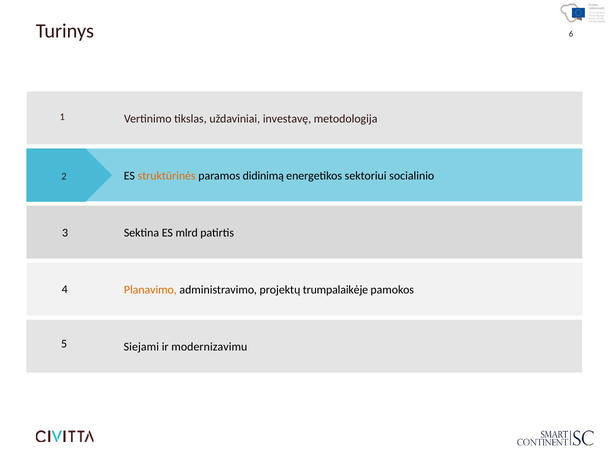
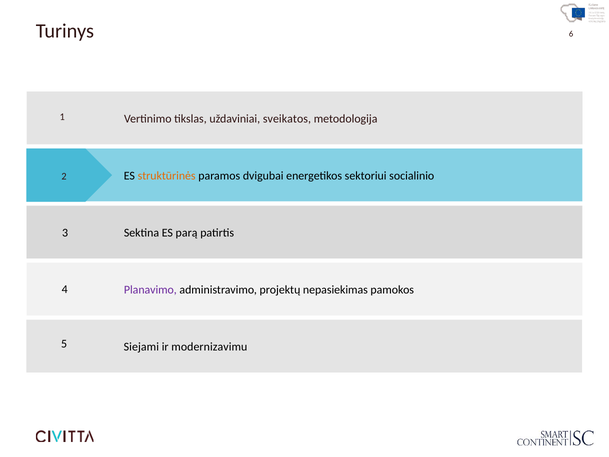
investavę: investavę -> sveikatos (287, 119)
didinimą: didinimą -> dvigubai (263, 176)
mlrd: mlrd -> parą (187, 233)
Planavimo colour: orange -> purple (150, 290)
trumpalaikėje: trumpalaikėje -> nepasiekimas (335, 290)
